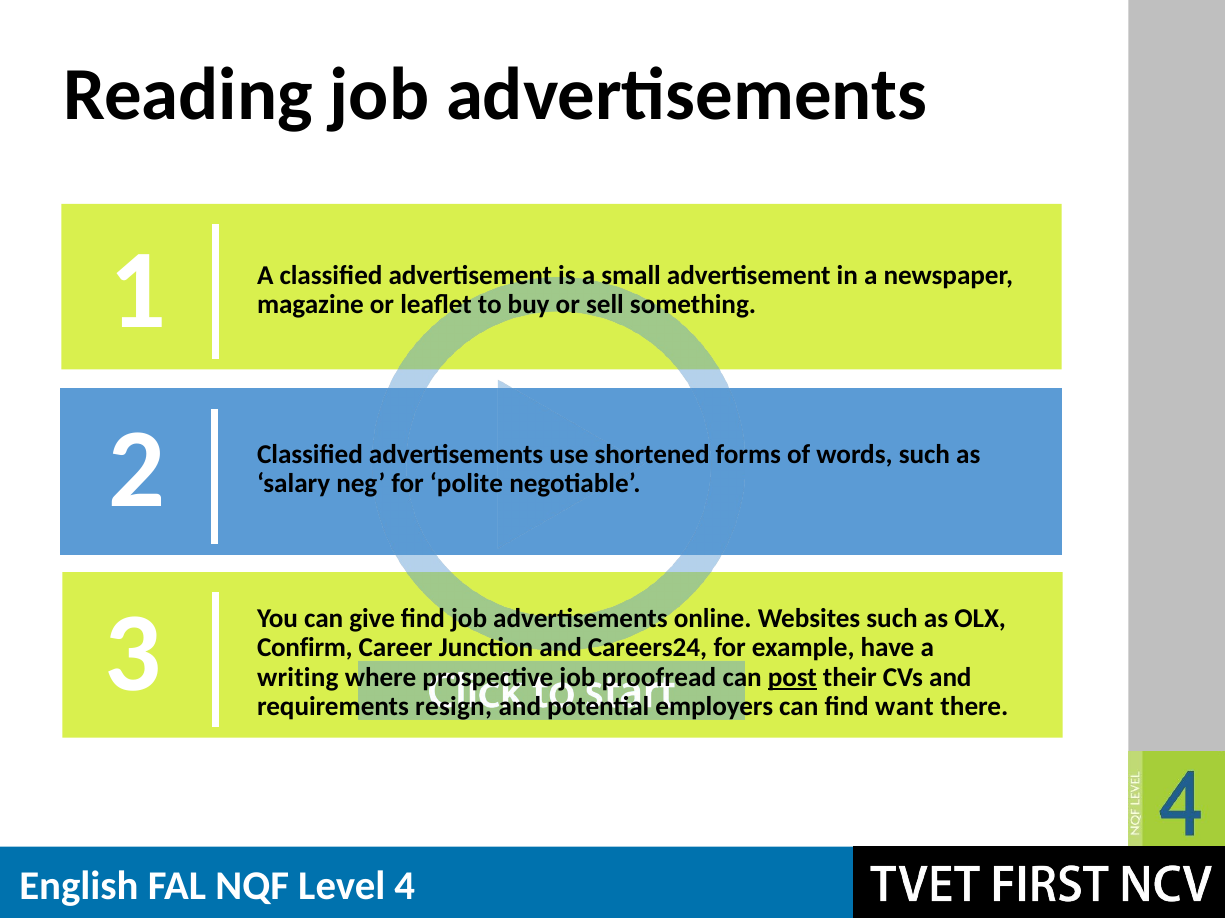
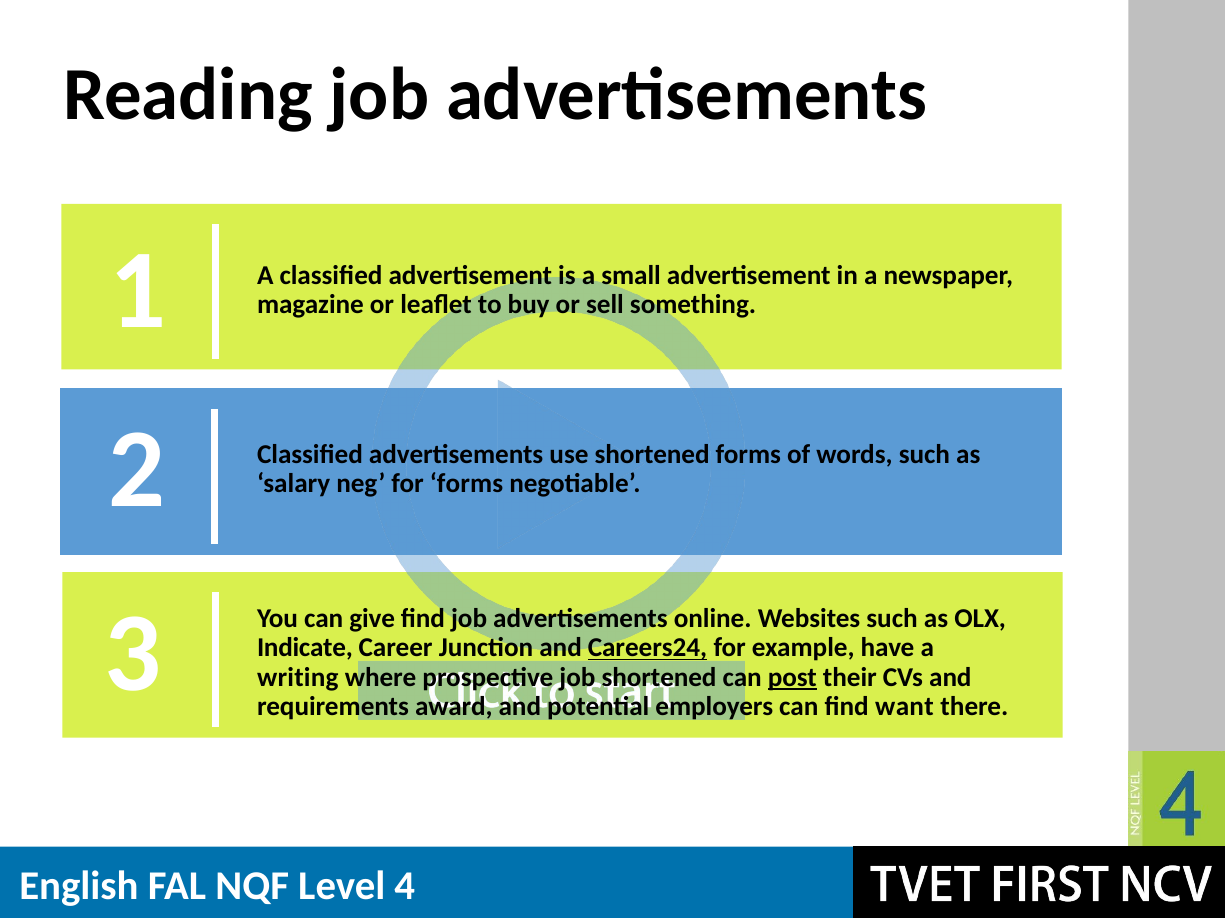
for polite: polite -> forms (466, 484)
Confirm: Confirm -> Indicate (305, 648)
Careers24 underline: none -> present (647, 648)
job proofread: proofread -> shortened (659, 678)
resign: resign -> award (454, 707)
